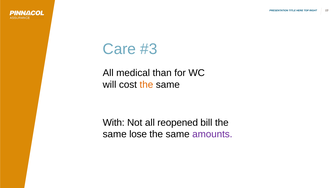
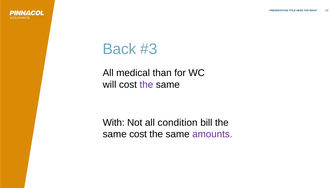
Care: Care -> Back (119, 49)
the colour: orange -> purple (146, 85)
reopened: reopened -> condition (178, 123)
same lose: lose -> cost (138, 135)
